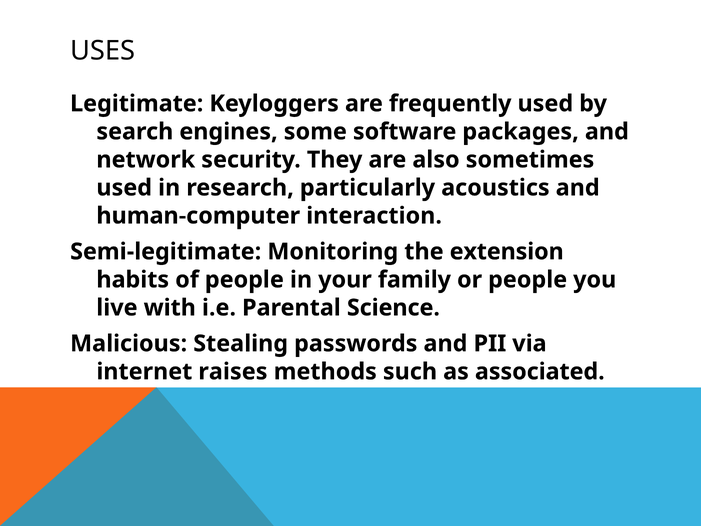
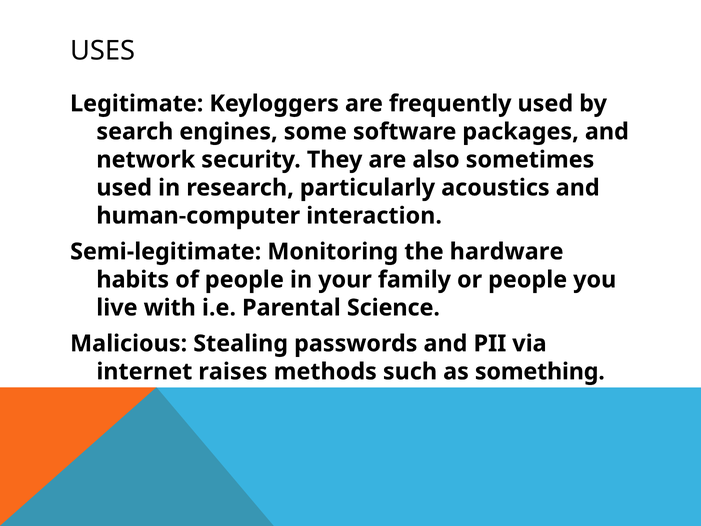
extension: extension -> hardware (507, 252)
associated: associated -> something (540, 371)
